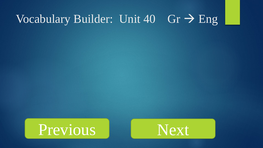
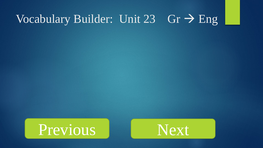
40: 40 -> 23 (150, 19)
